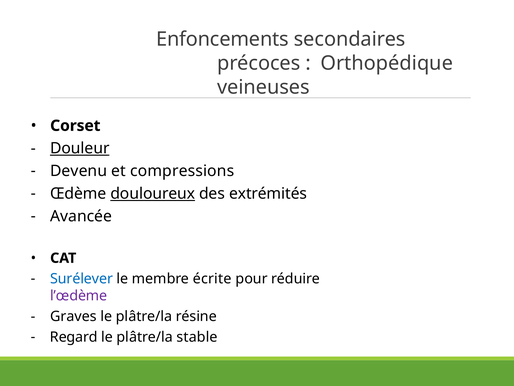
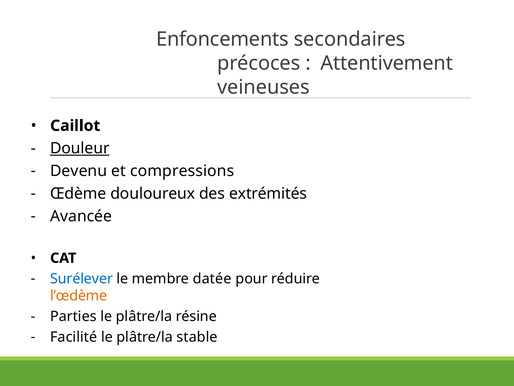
Orthopédique: Orthopédique -> Attentivement (387, 63)
Corset: Corset -> Caillot (75, 126)
douloureux underline: present -> none (153, 193)
écrite: écrite -> datée (212, 278)
l’œdème colour: purple -> orange (79, 296)
Graves: Graves -> Parties (73, 316)
Regard: Regard -> Facilité (74, 337)
